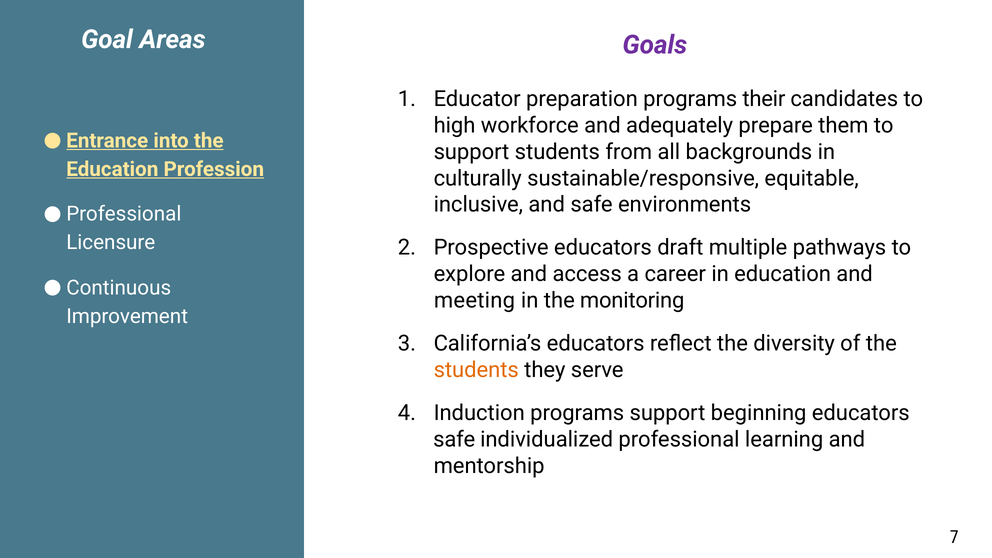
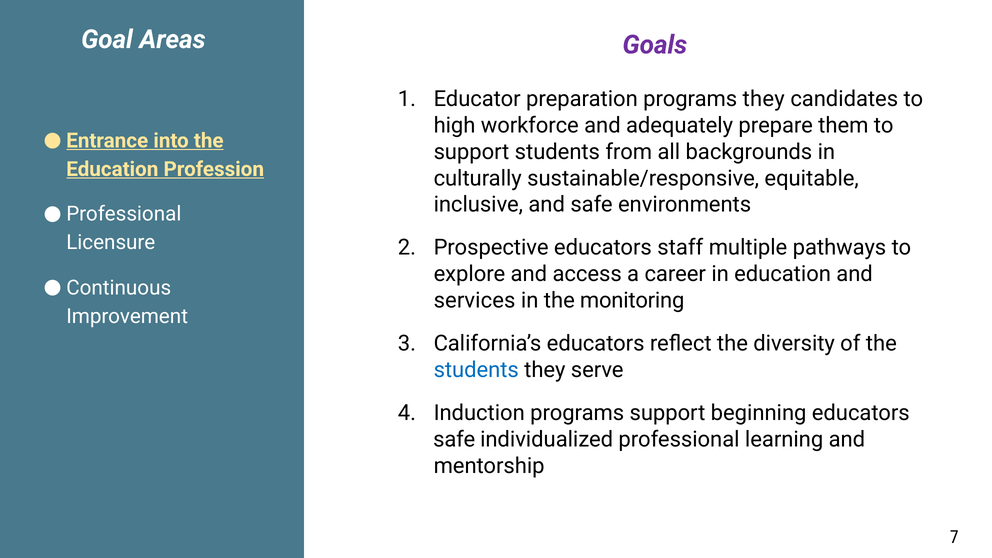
programs their: their -> they (764, 99)
draft: draft -> staff (680, 248)
meeting: meeting -> services (475, 301)
students colour: orange -> blue (476, 370)
